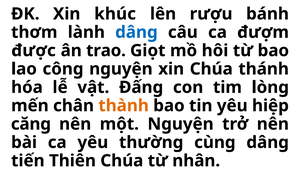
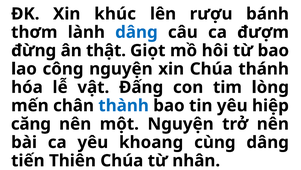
được: được -> đừng (34, 50)
trao: trao -> thật (106, 50)
thành colour: orange -> blue (124, 105)
thường: thường -> khoang (151, 142)
